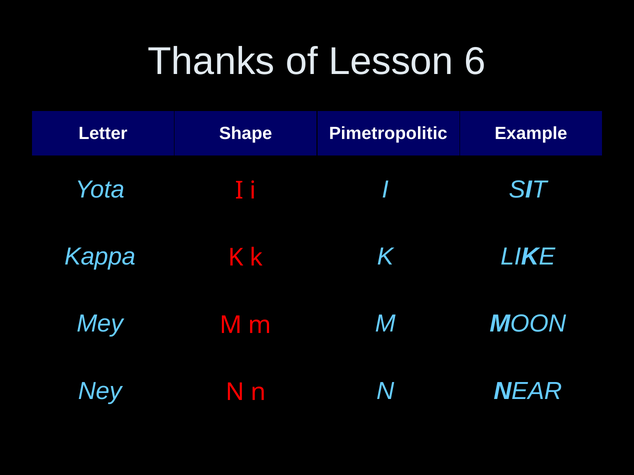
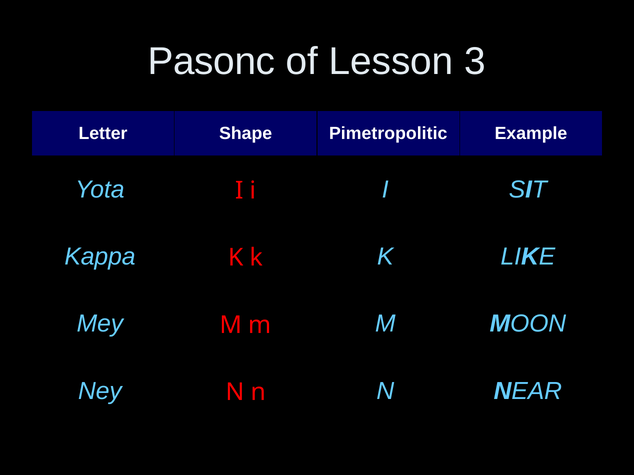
Thanks: Thanks -> Pasonc (211, 61)
6: 6 -> 3 (475, 61)
